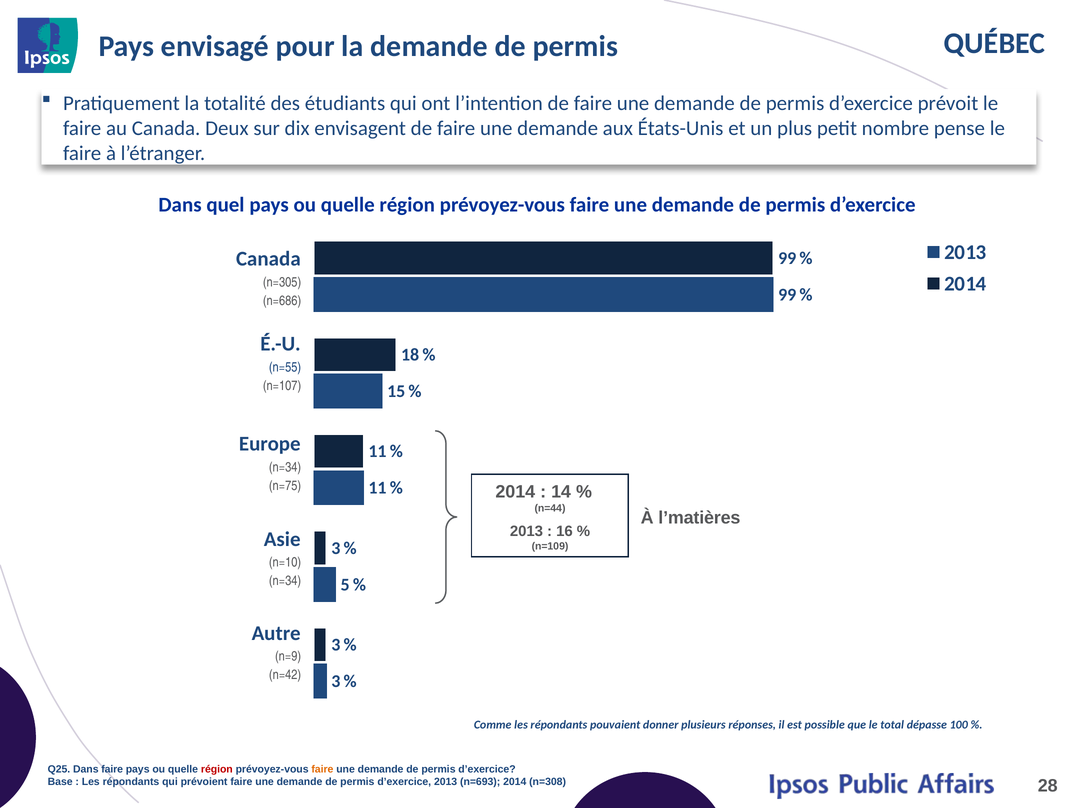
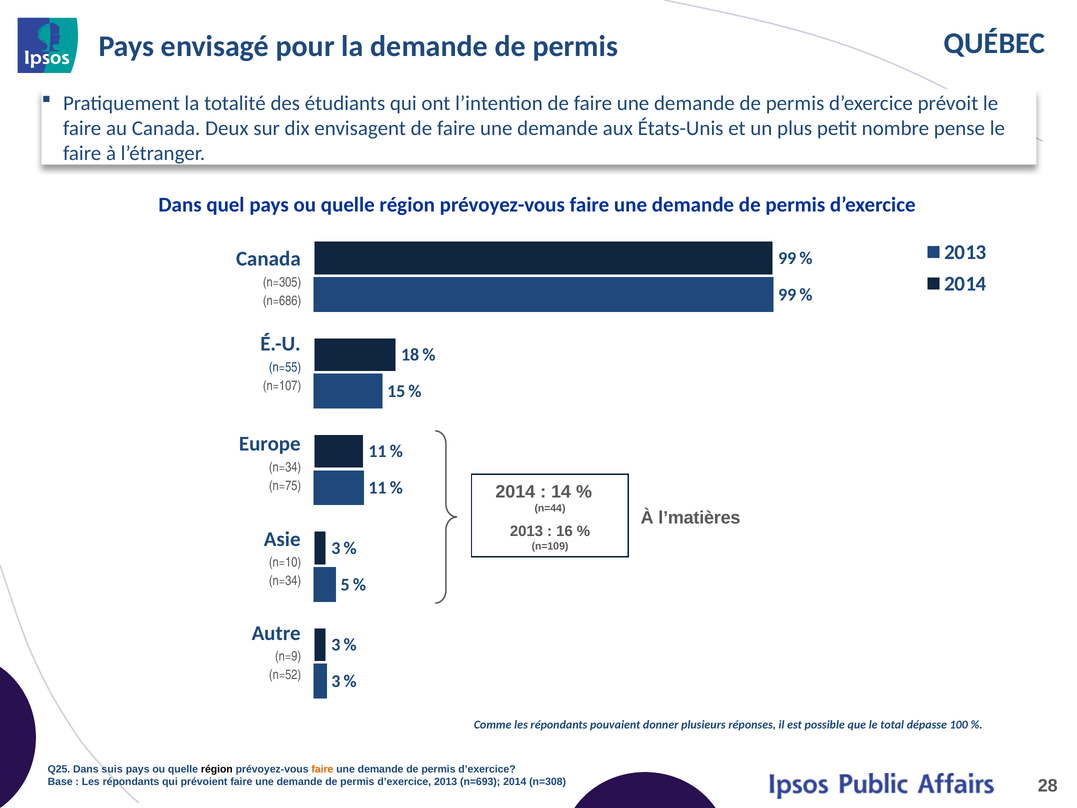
n=42: n=42 -> n=52 (285, 675)
Dans faire: faire -> suis (112, 769)
région colour: red -> black (217, 769)
